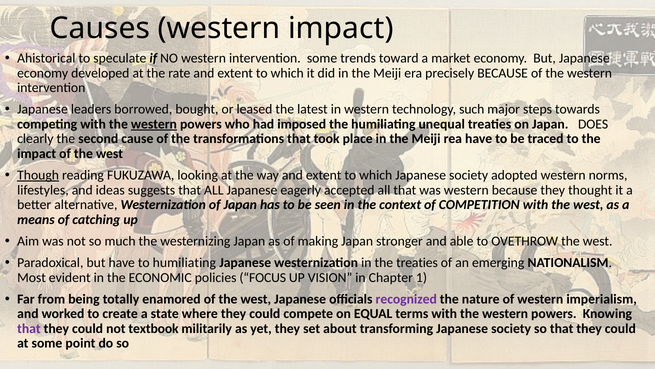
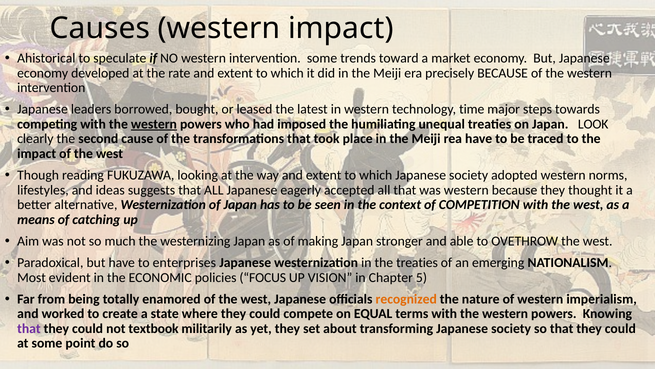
such: such -> time (472, 109)
DOES: DOES -> LOOK (593, 124)
Though underline: present -> none (38, 175)
to humiliating: humiliating -> enterprises (184, 262)
1: 1 -> 5 (421, 277)
recognized colour: purple -> orange (406, 299)
